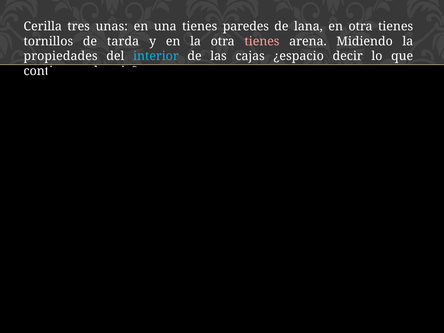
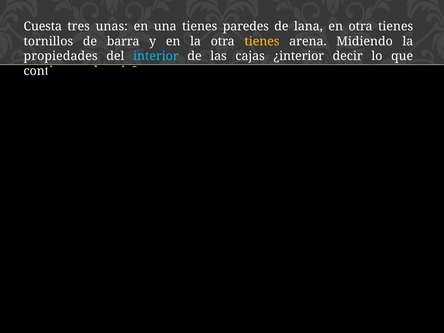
Cerilla: Cerilla -> Cuesta (43, 27)
tarda: tarda -> barra (123, 41)
tienes colour: pink -> yellow (262, 41)
¿espacio: ¿espacio -> ¿interior (299, 56)
